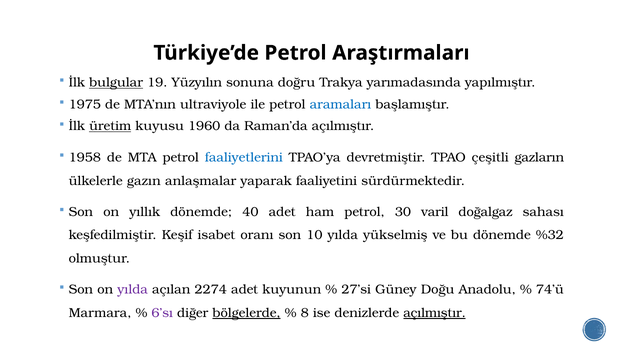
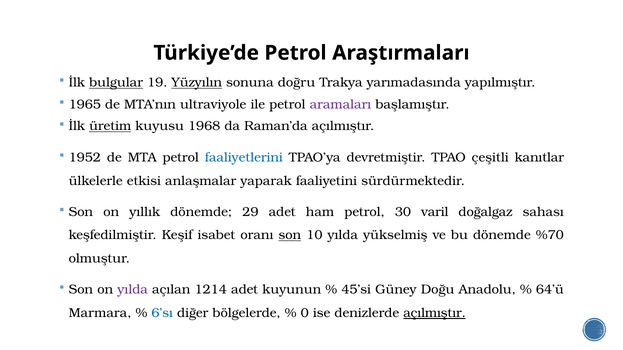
Yüzyılın underline: none -> present (197, 83)
1975: 1975 -> 1965 (85, 104)
aramaları colour: blue -> purple (340, 104)
1960: 1960 -> 1968 (204, 126)
1958: 1958 -> 1952 (85, 158)
gazların: gazların -> kanıtlar (539, 158)
gazın: gazın -> etkisi (144, 181)
40: 40 -> 29 (250, 212)
son underline: none -> present (290, 235)
%32: %32 -> %70 (550, 235)
2274: 2274 -> 1214 (211, 290)
27’si: 27’si -> 45’si (356, 290)
74’ü: 74’ü -> 64’ü (550, 290)
6’sı colour: purple -> blue (162, 313)
bölgelerde underline: present -> none (247, 313)
8: 8 -> 0 (305, 313)
